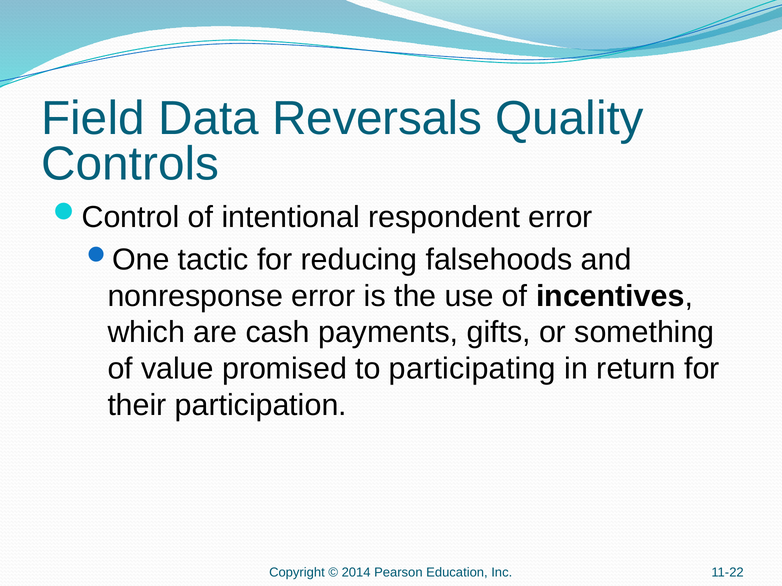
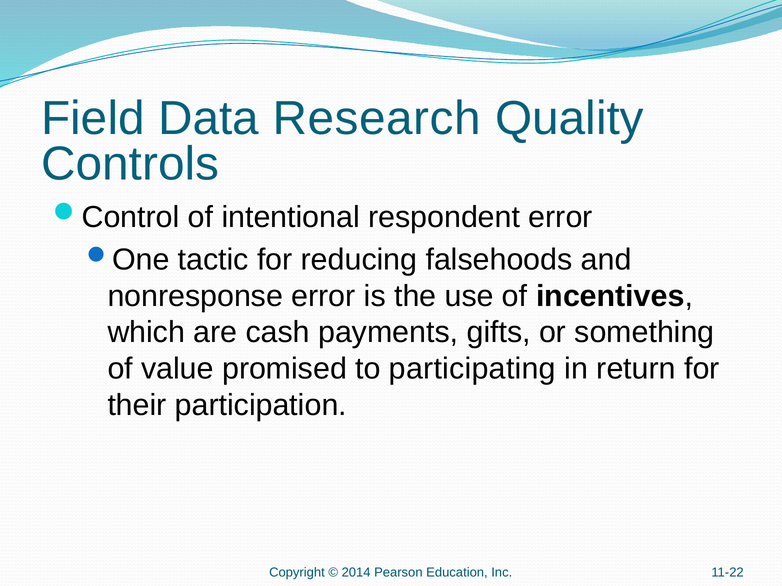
Reversals: Reversals -> Research (377, 118)
